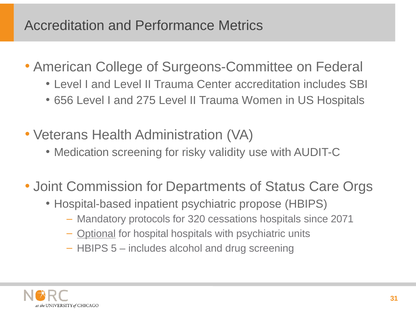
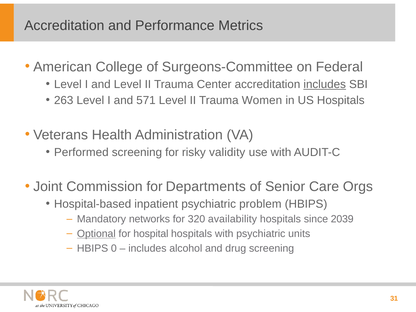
includes underline: none -> present (325, 84)
656: 656 -> 263 (64, 100)
275: 275 -> 571 (146, 100)
Medication: Medication -> Performed (81, 152)
Status: Status -> Senior (285, 187)
propose: propose -> problem (260, 204)
protocols: protocols -> networks (149, 219)
cessations: cessations -> availability (232, 219)
2071: 2071 -> 2039 (342, 219)
5: 5 -> 0 (114, 248)
